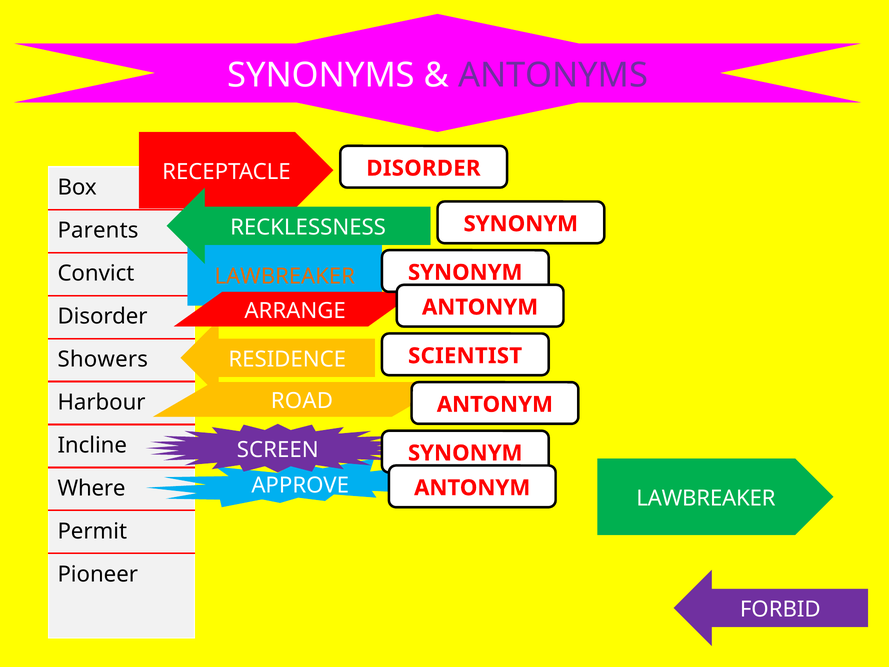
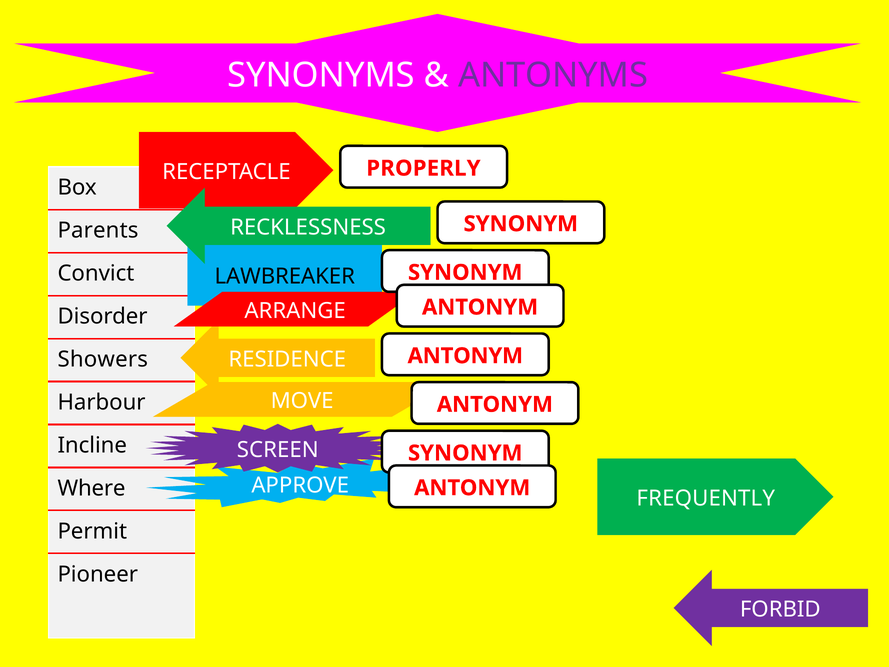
DISORDER: DISORDER -> PROPERLY (423, 168)
LAWBREAKER colour: orange -> black (285, 277)
SCIENTIST: SCIENTIST -> ANTONYM (465, 356)
ROAD: ROAD -> MOVE (302, 401)
LAWBREAKER: LAWBREAKER -> FREQUENTLY (706, 498)
